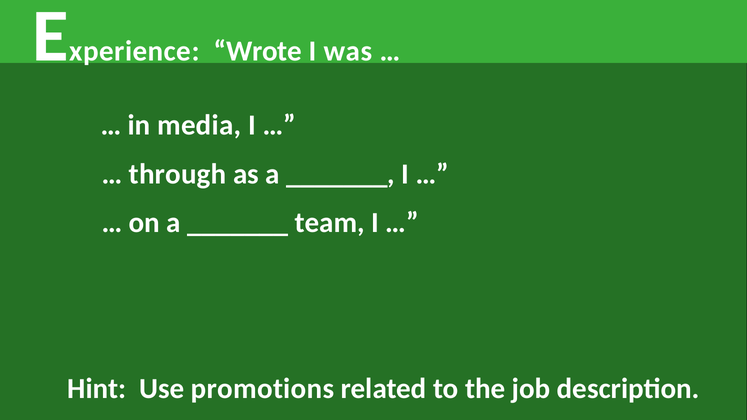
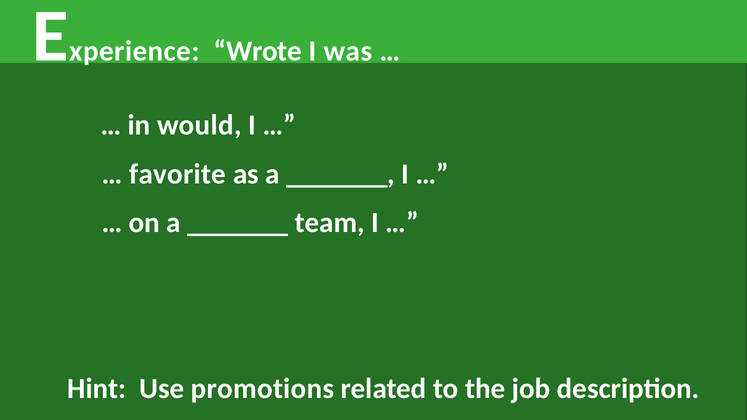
media: media -> would (199, 125)
through: through -> favorite (178, 174)
